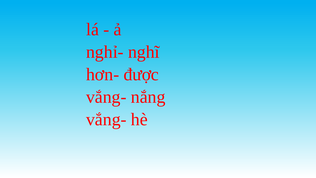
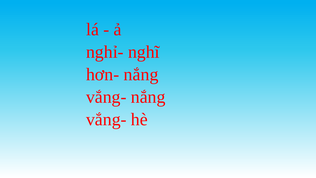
hơn- được: được -> nắng (141, 74)
